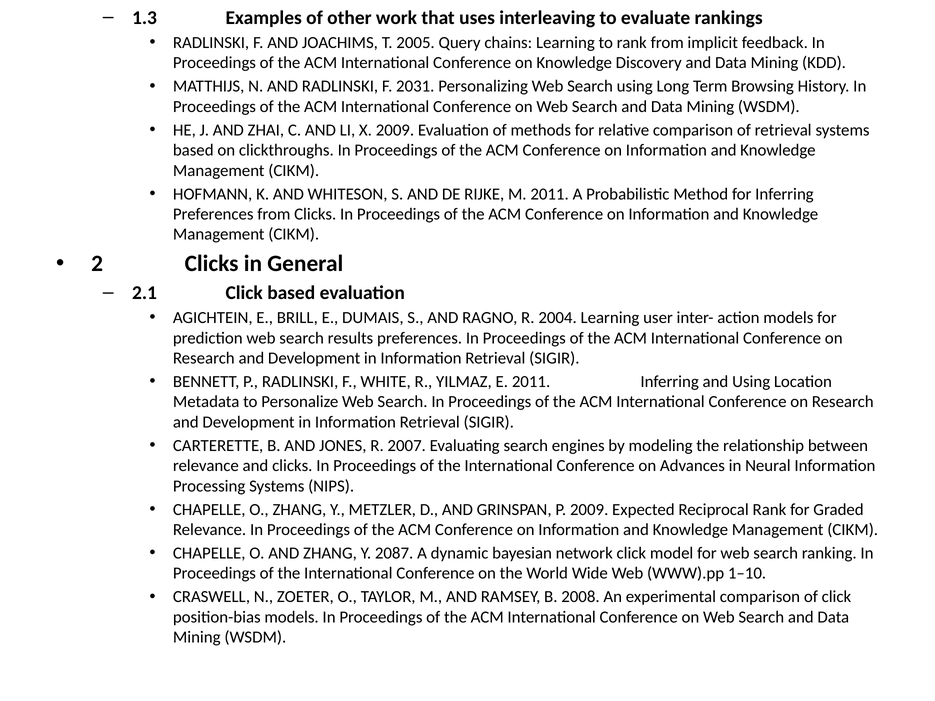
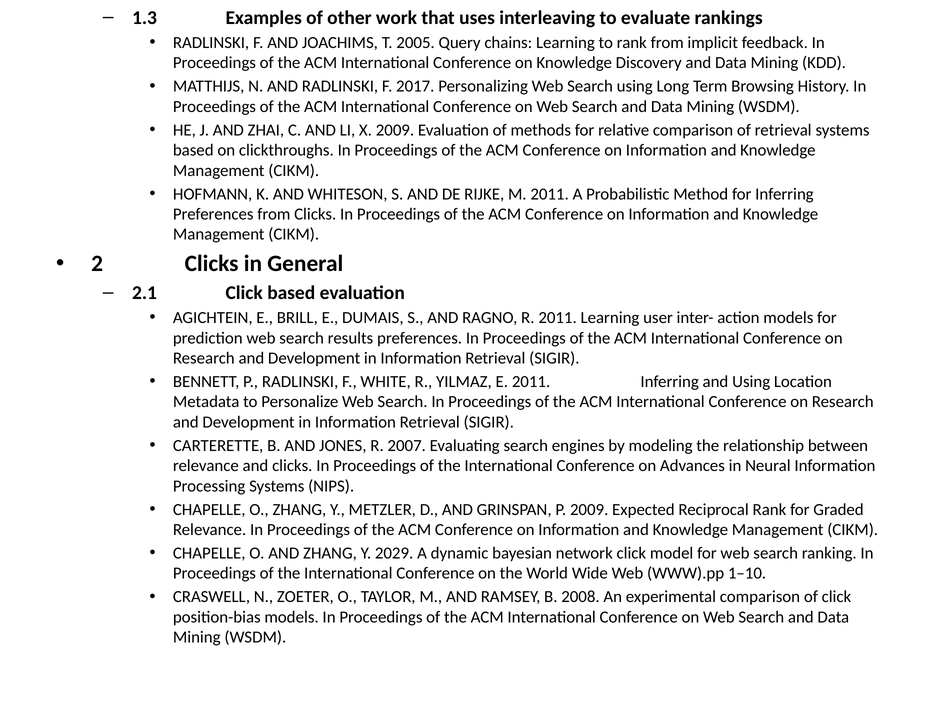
2031: 2031 -> 2017 (415, 86)
R 2004: 2004 -> 2011 (558, 318)
2087: 2087 -> 2029 (394, 553)
